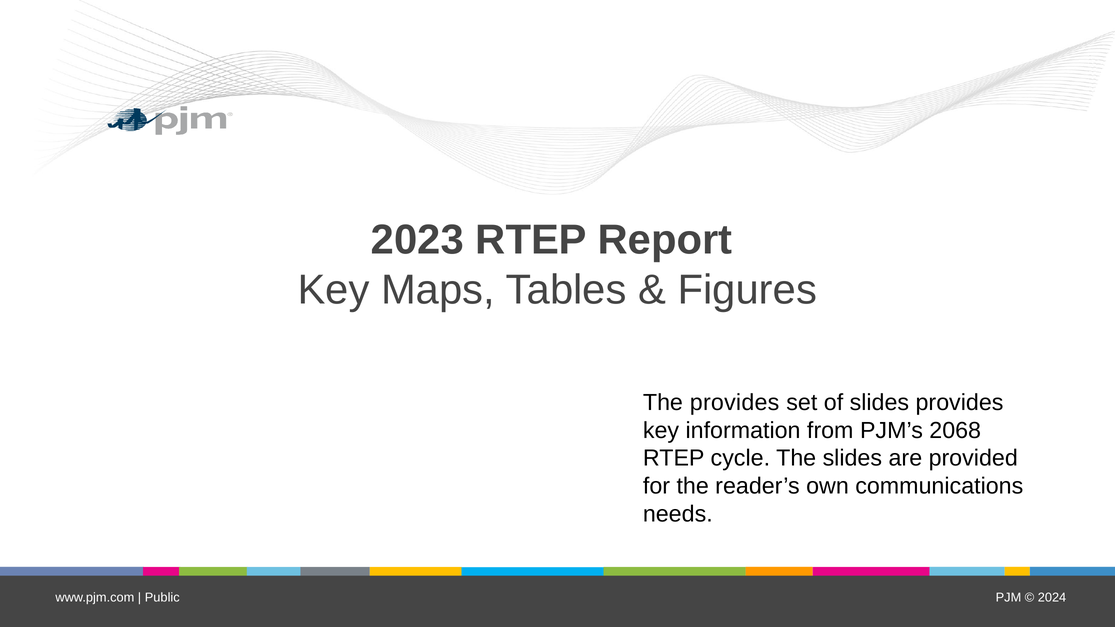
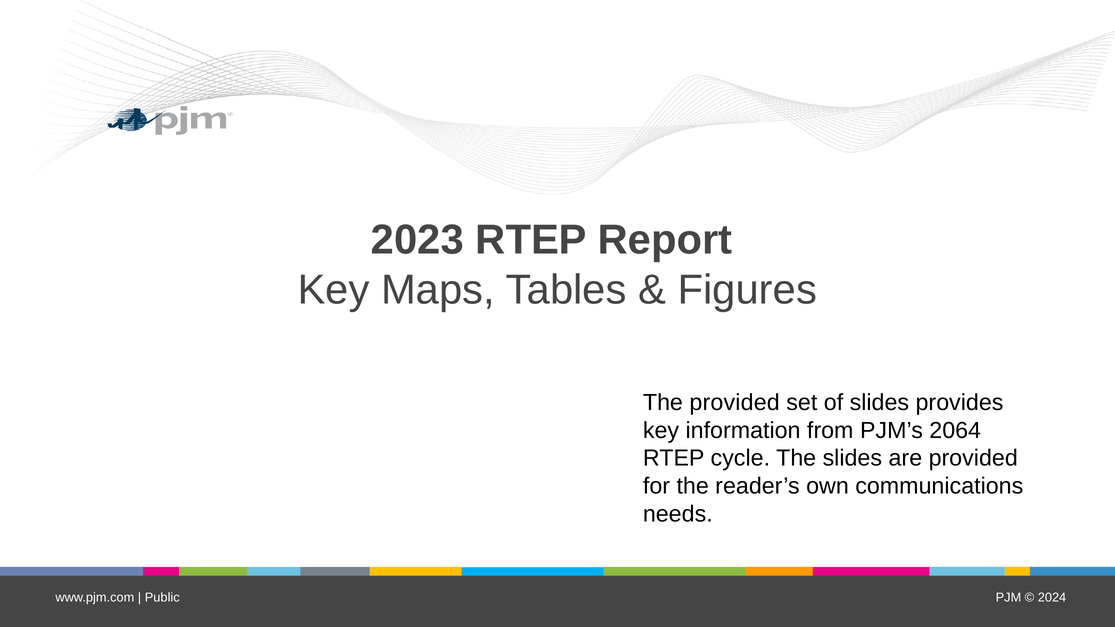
The provides: provides -> provided (735, 403)
2068: 2068 -> 2064 (955, 430)
